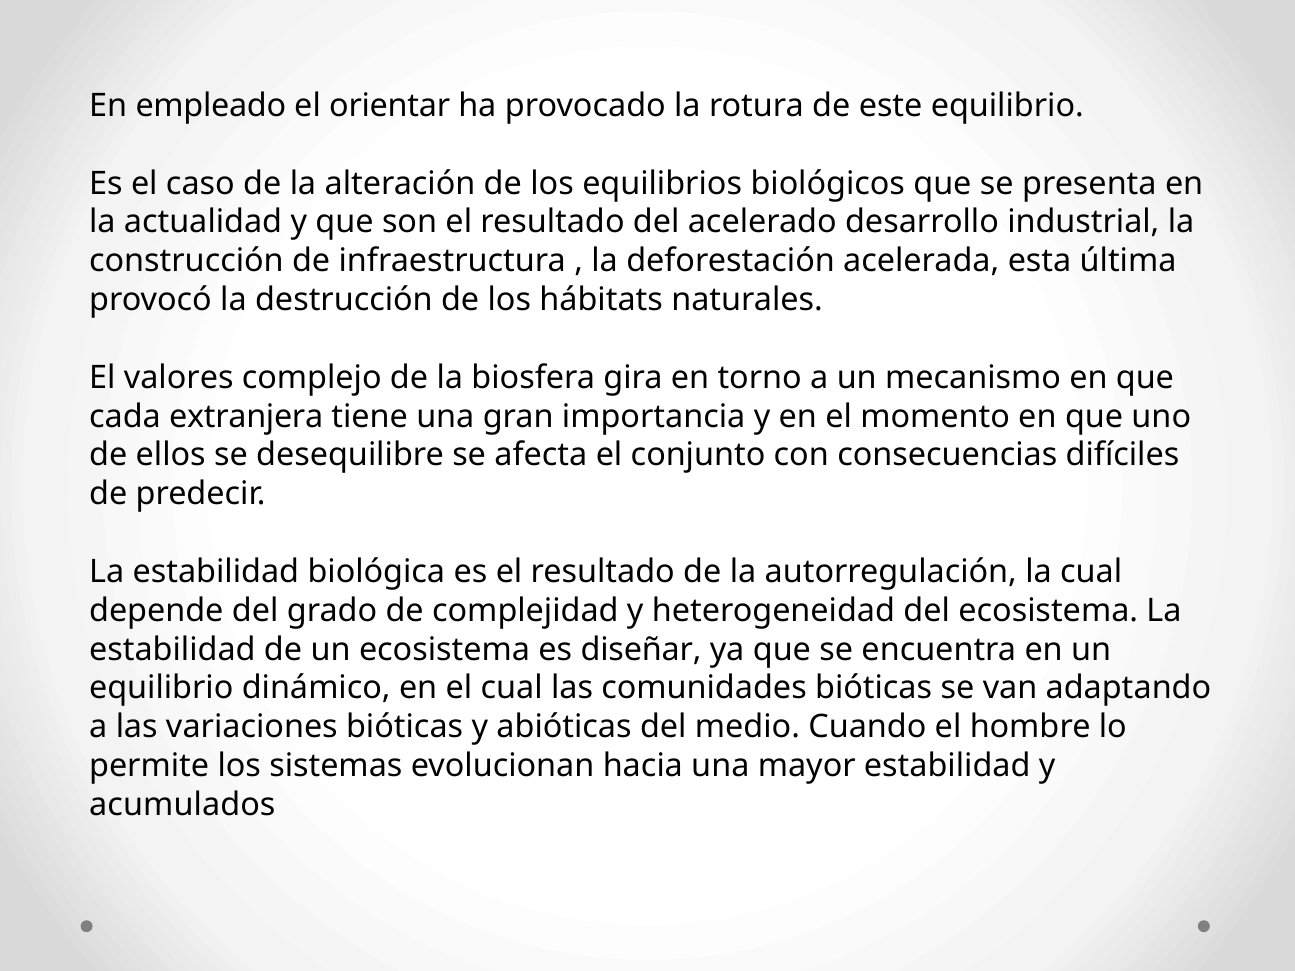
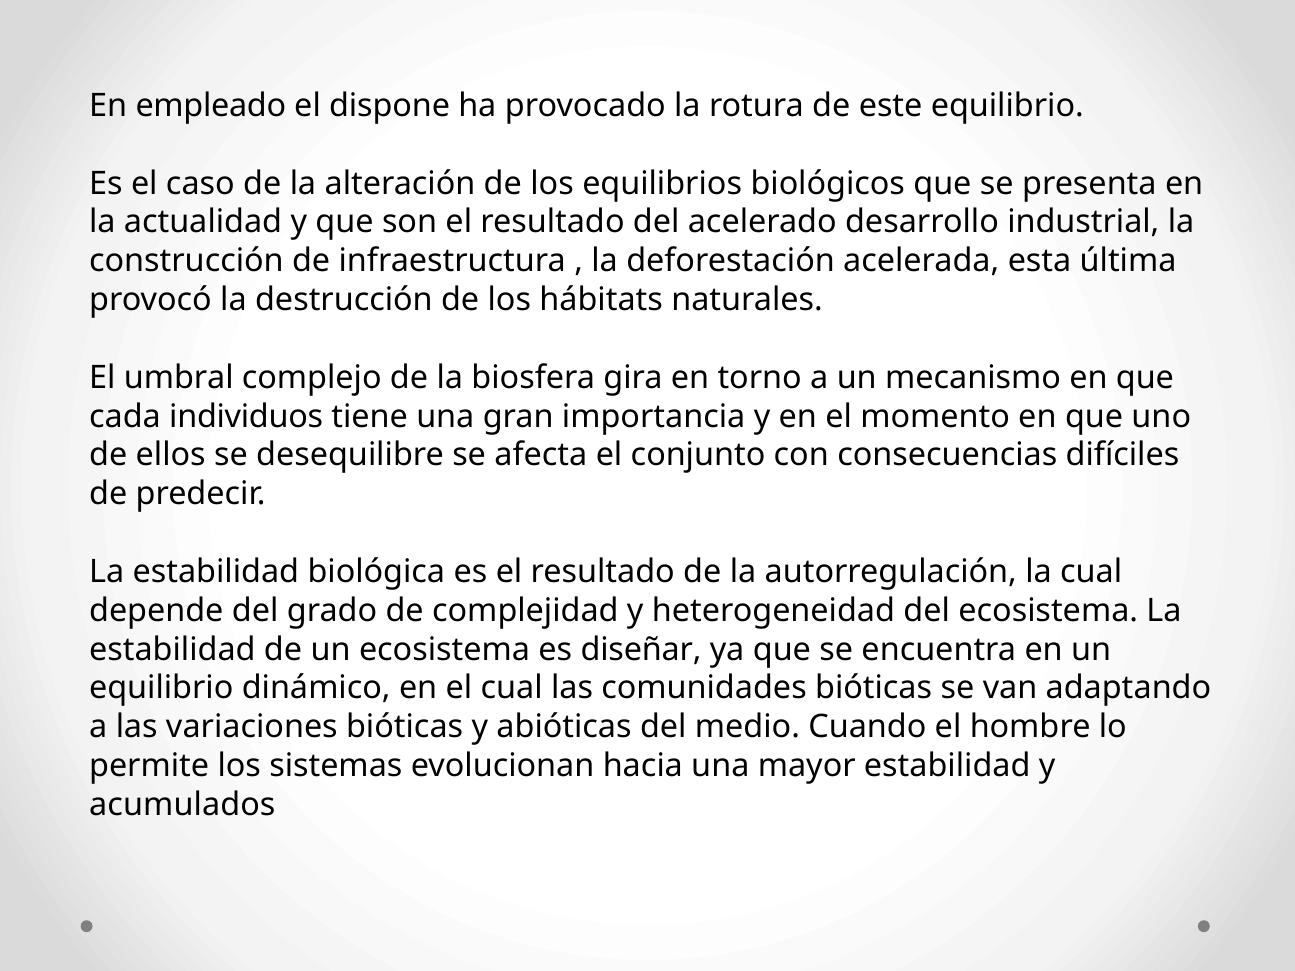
orientar: orientar -> dispone (390, 106)
valores: valores -> umbral (179, 378)
extranjera: extranjera -> individuos (246, 417)
